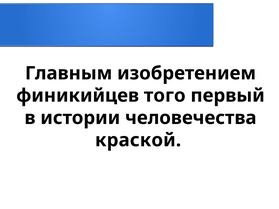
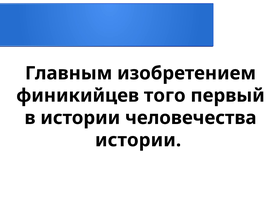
краской: краской -> истории (138, 140)
